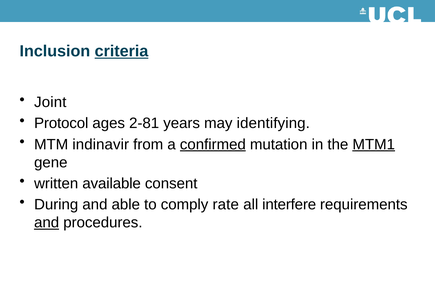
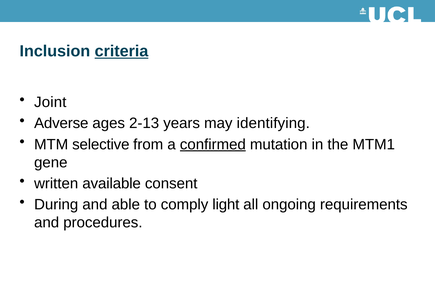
Protocol: Protocol -> Adverse (61, 123)
2-81: 2-81 -> 2-13 (144, 123)
indinavir: indinavir -> selective (101, 144)
MTM1 underline: present -> none (374, 144)
rate: rate -> light (226, 205)
interfere: interfere -> ongoing (289, 205)
and underline: present -> none (47, 223)
